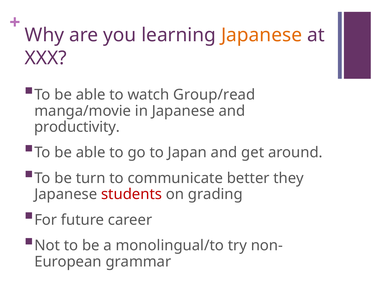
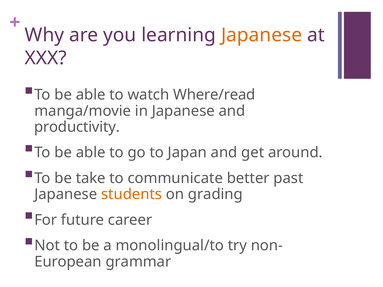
Group/read: Group/read -> Where/read (214, 95)
turn: turn -> take (91, 178)
they: they -> past (288, 178)
students colour: red -> orange (132, 194)
